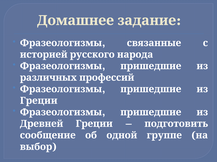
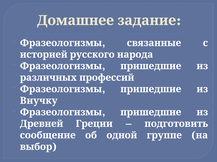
Греции: Греции -> Внучку (39, 101)
